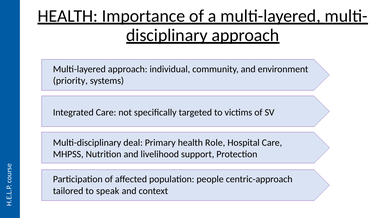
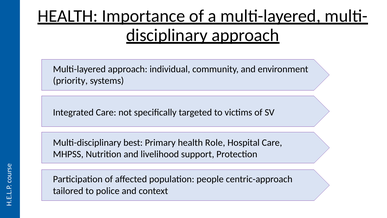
deal: deal -> best (133, 142)
speak: speak -> police (108, 191)
